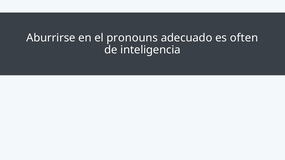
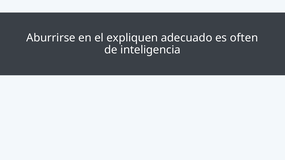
pronouns: pronouns -> expliquen (132, 38)
